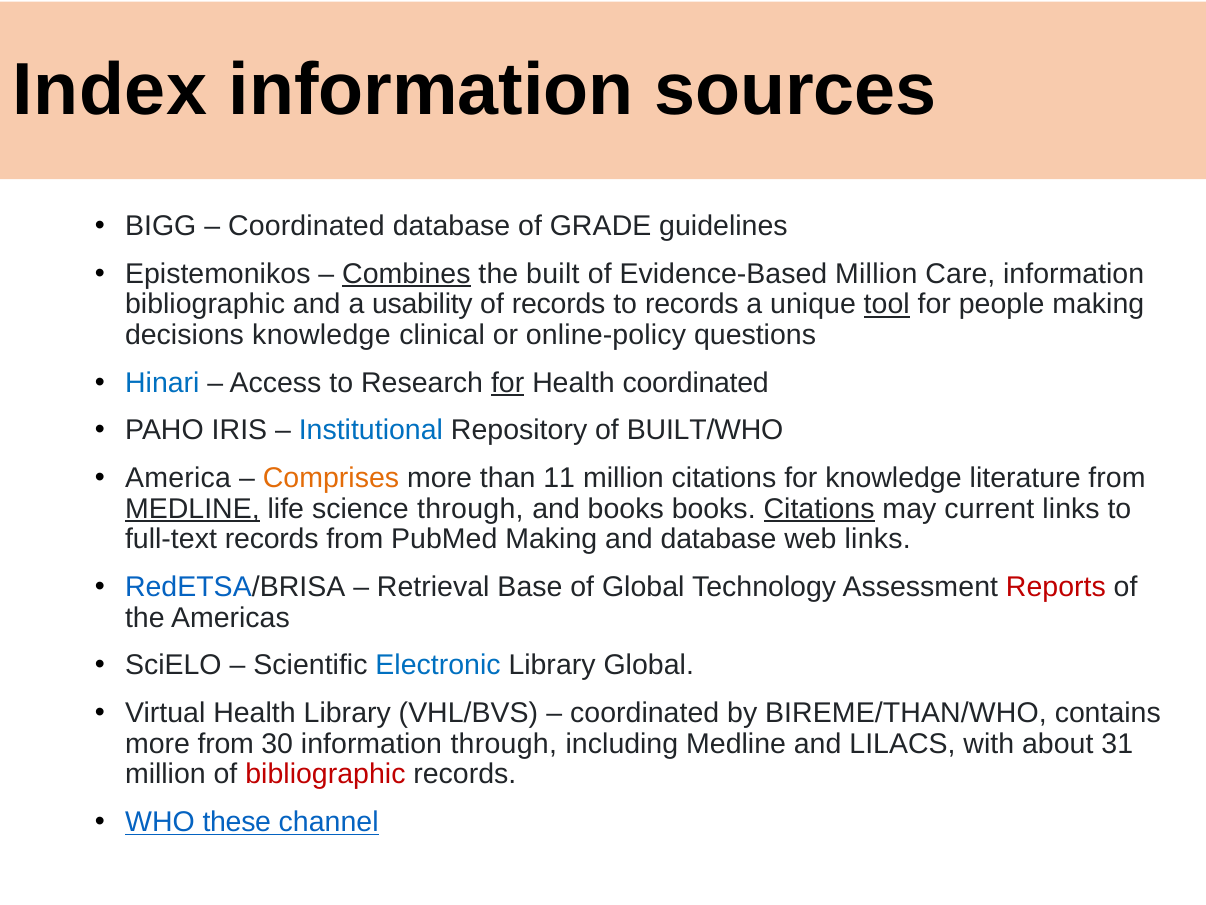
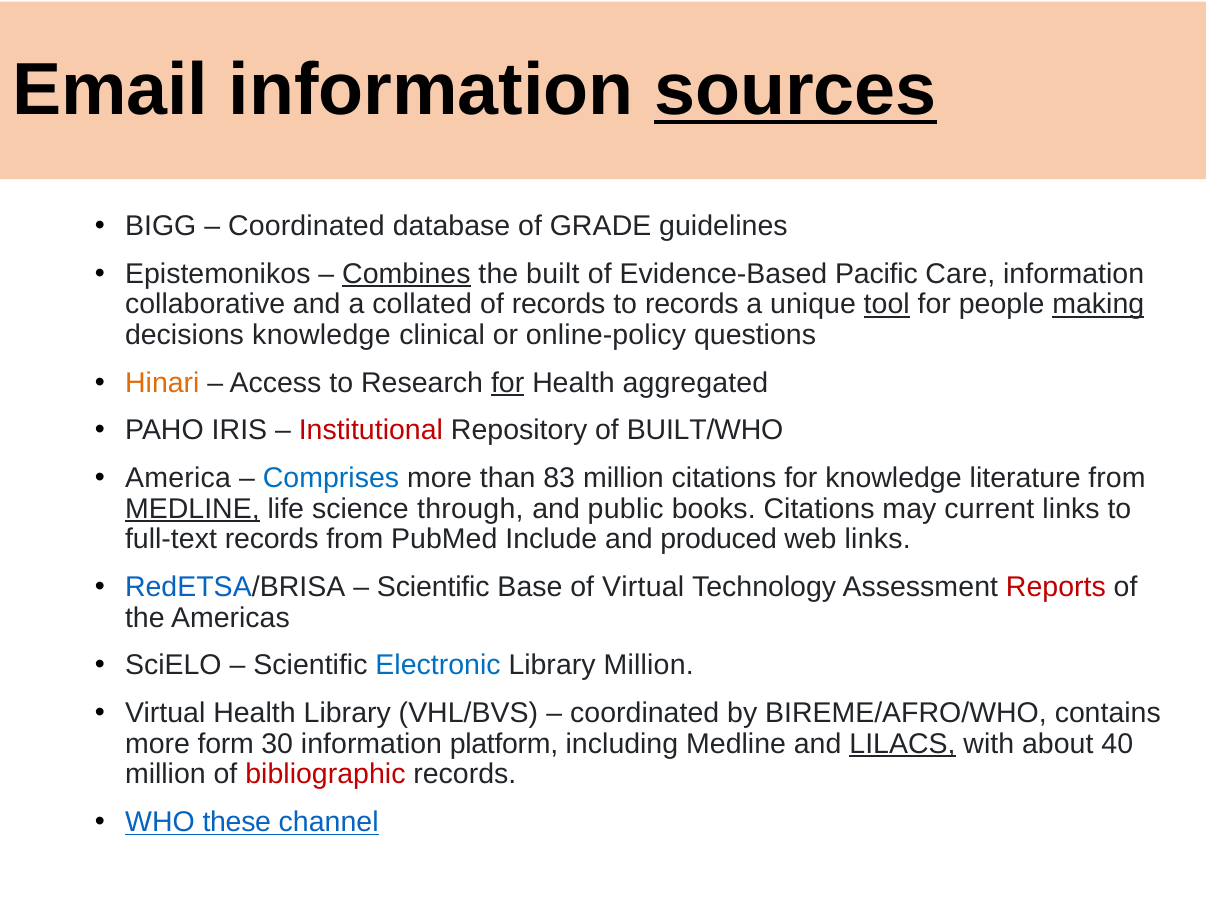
Index: Index -> Email (110, 90)
sources underline: none -> present (796, 90)
Evidence-Based Million: Million -> Pacific (876, 273)
bibliographic: bibliographic -> collaborative (205, 304)
usability: usability -> collated (422, 304)
making underline: none -> present (1098, 304)
Hinari colour: blue -> orange (162, 383)
Health coordinated: coordinated -> aggregated (695, 383)
Institutional colour: blue -> red (371, 430)
Comprises colour: orange -> blue (331, 478)
11: 11 -> 83 (559, 478)
and books: books -> public (626, 508)
Citations underline: present -> none (819, 508)
PubMed Making: Making -> Include (551, 539)
and database: database -> produced (719, 539)
Retrieval: Retrieval -> Scientific (433, 587)
of Global: Global -> Virtual (643, 587)
Library Global: Global -> Million (649, 665)
BIREME/THAN/WHO: BIREME/THAN/WHO -> BIREME/AFRO/WHO (906, 712)
more from: from -> form (226, 743)
information through: through -> platform (504, 743)
LILACS underline: none -> present (902, 743)
31: 31 -> 40 (1117, 743)
